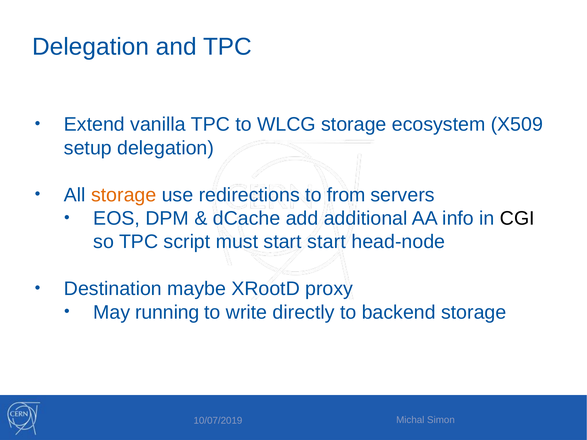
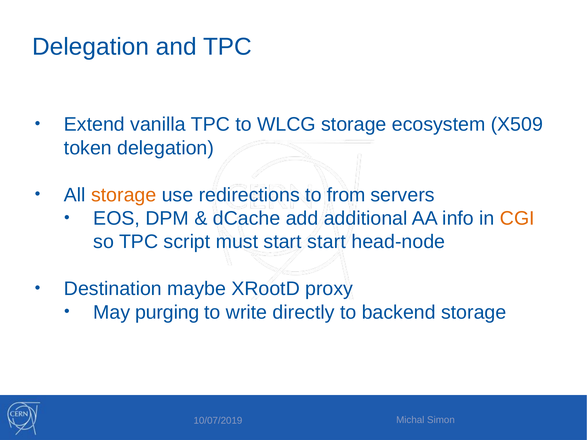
setup: setup -> token (88, 148)
CGI colour: black -> orange (517, 218)
running: running -> purging (167, 312)
